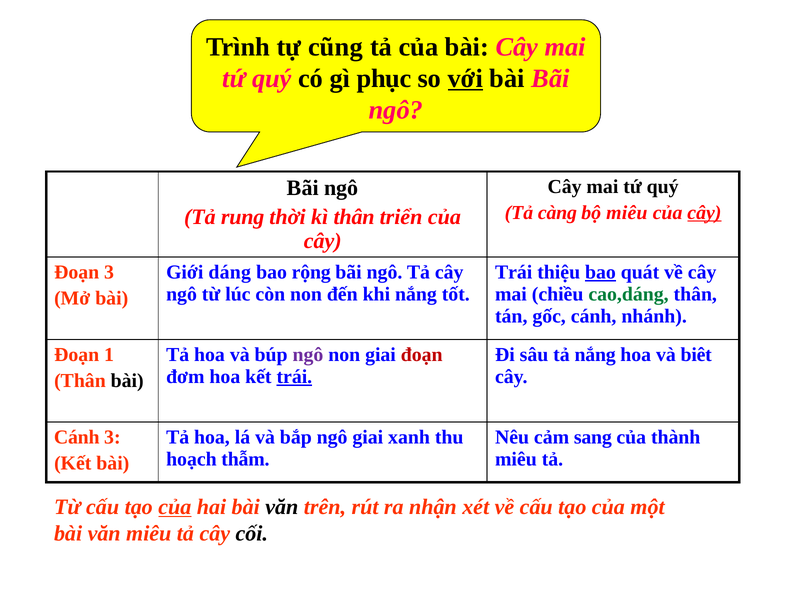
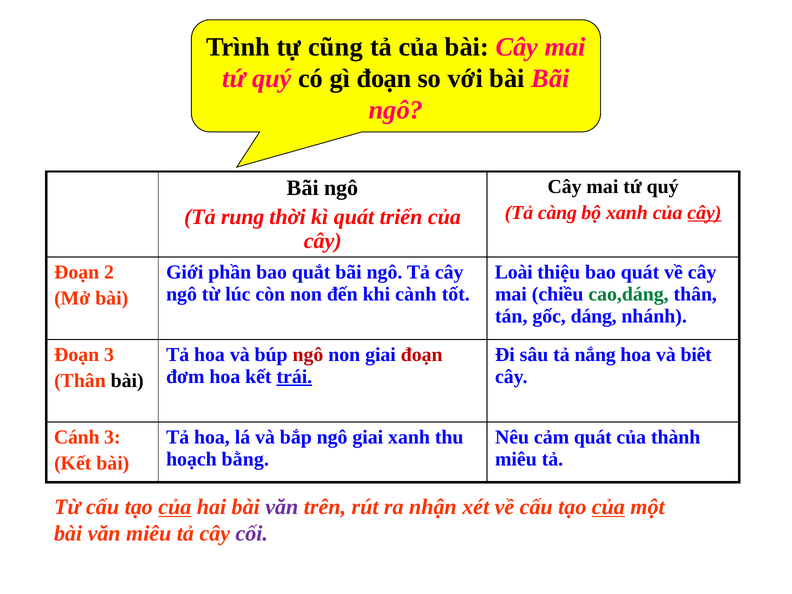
gì phục: phục -> đoạn (384, 78)
với underline: present -> none (465, 78)
bộ miêu: miêu -> xanh (627, 213)
kì thân: thân -> quát (354, 217)
Đoạn 3: 3 -> 2 (109, 272)
dáng: dáng -> phần (230, 272)
rộng: rộng -> quắt (311, 272)
Trái: Trái -> Loài (514, 272)
bao underline: present -> none (600, 272)
khi nắng: nắng -> cành (416, 294)
gốc cánh: cánh -> dáng (594, 316)
Đoạn 1: 1 -> 3 (109, 355)
ngô colour: purple -> red (308, 355)
cảm sang: sang -> quát (593, 437)
thẫm: thẫm -> bằng (245, 459)
văn colour: black -> purple (282, 507)
của underline: none -> present (608, 507)
cối colour: black -> purple (252, 533)
